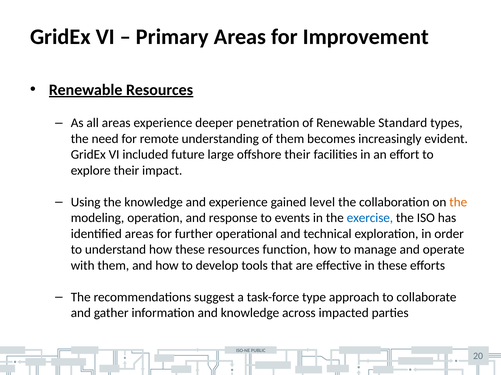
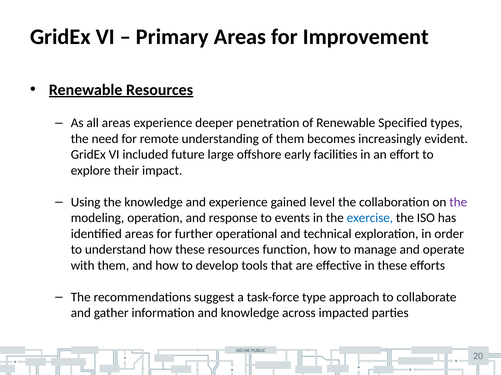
Standard: Standard -> Specified (403, 123)
offshore their: their -> early (298, 155)
the colour: orange -> purple (458, 203)
